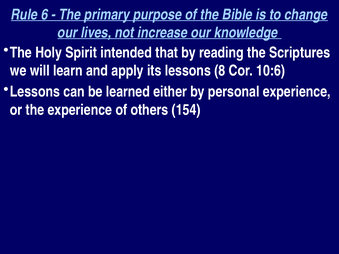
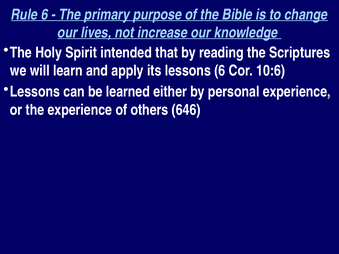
lessons 8: 8 -> 6 (220, 71)
154: 154 -> 646 (186, 110)
